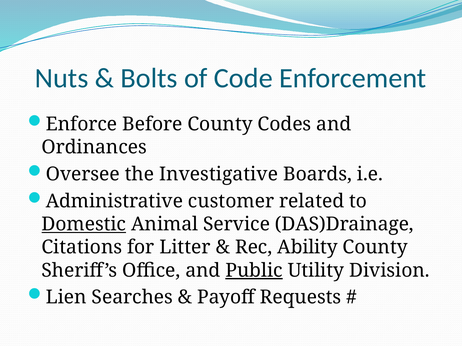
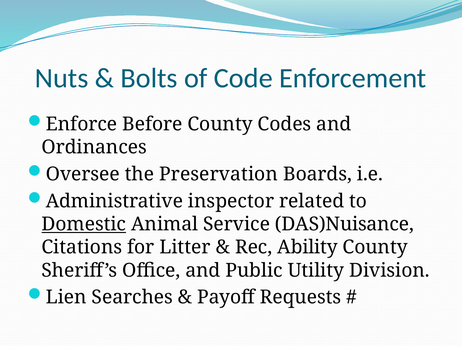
Investigative: Investigative -> Preservation (219, 174)
customer: customer -> inspector (231, 201)
DAS)Drainage: DAS)Drainage -> DAS)Nuisance (344, 225)
Public underline: present -> none (254, 271)
